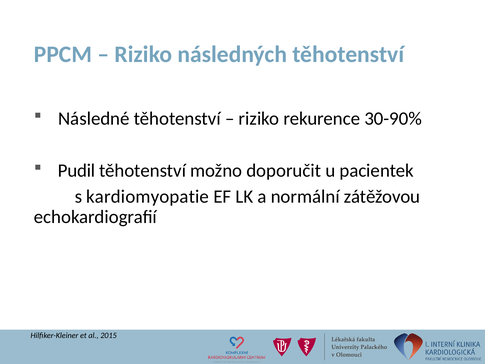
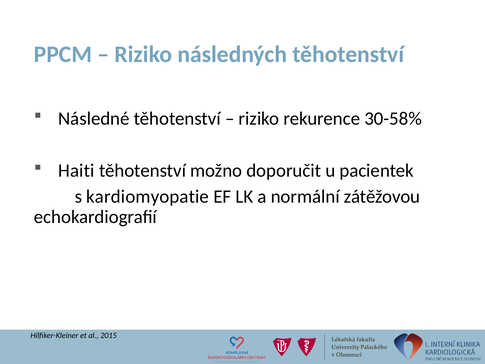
30-90%: 30-90% -> 30-58% (393, 118)
Pudil: Pudil -> Haiti (76, 171)
